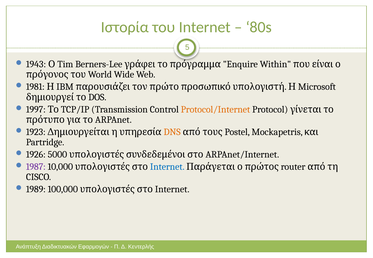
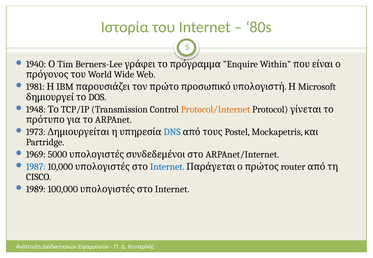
1943: 1943 -> 1940 (36, 64)
1997: 1997 -> 1948 (36, 109)
1923: 1923 -> 1973 (36, 132)
DNS colour: orange -> blue (172, 132)
1926: 1926 -> 1969 (36, 155)
1987 colour: purple -> blue (36, 167)
